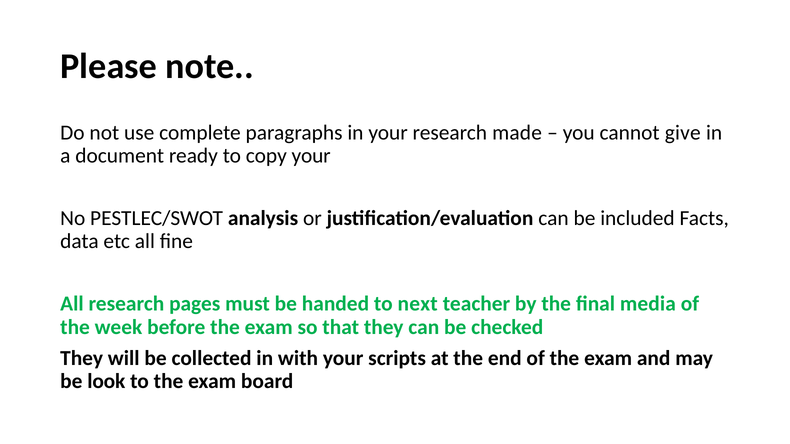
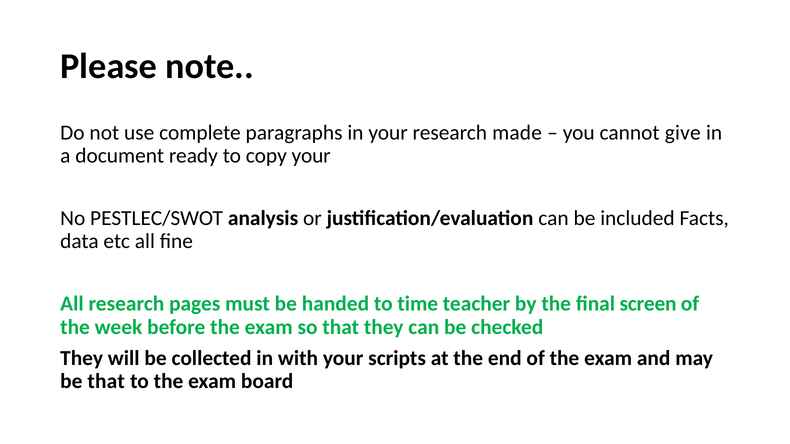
next: next -> time (418, 304)
media: media -> screen (648, 304)
be look: look -> that (106, 382)
